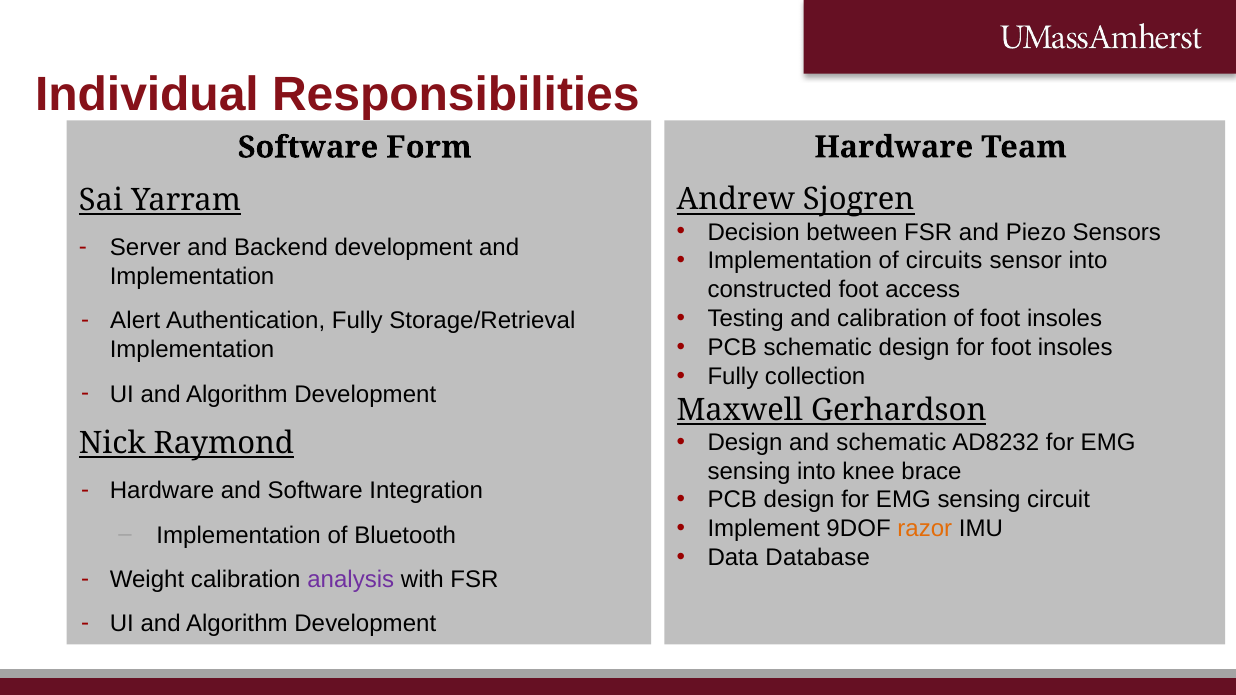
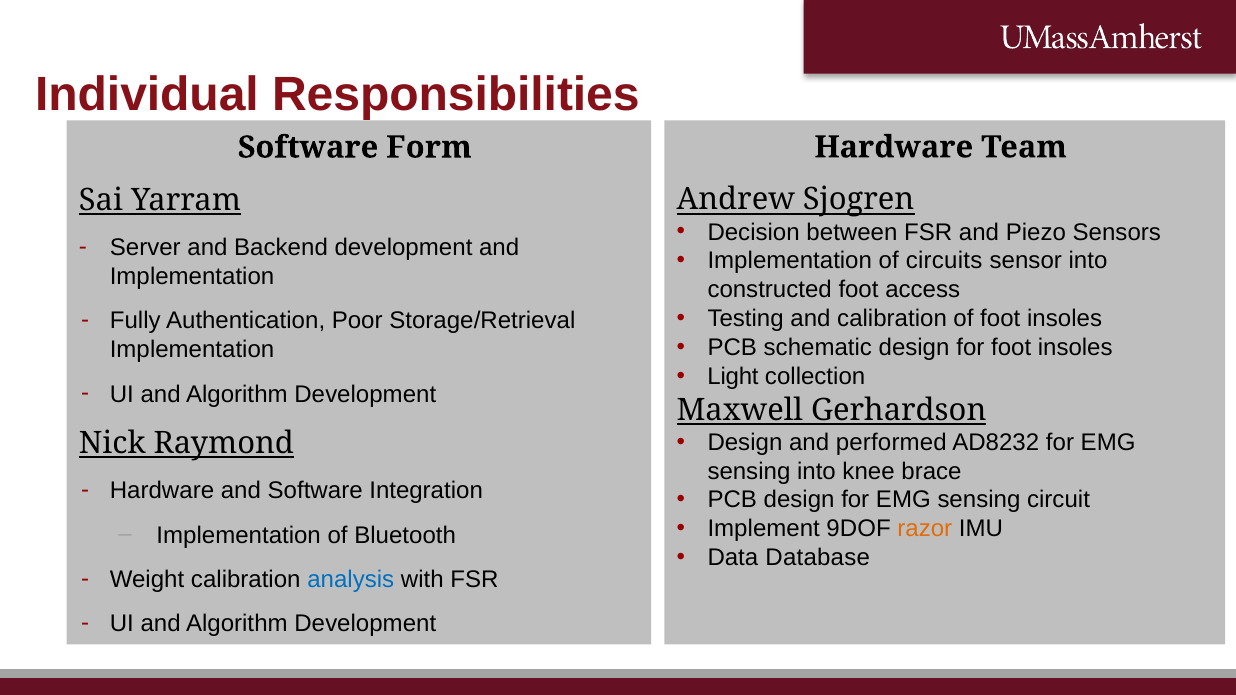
Alert: Alert -> Fully (135, 321)
Authentication Fully: Fully -> Poor (357, 321)
Fully: Fully -> Light (733, 377)
and schematic: schematic -> performed (891, 443)
analysis colour: purple -> blue (351, 580)
